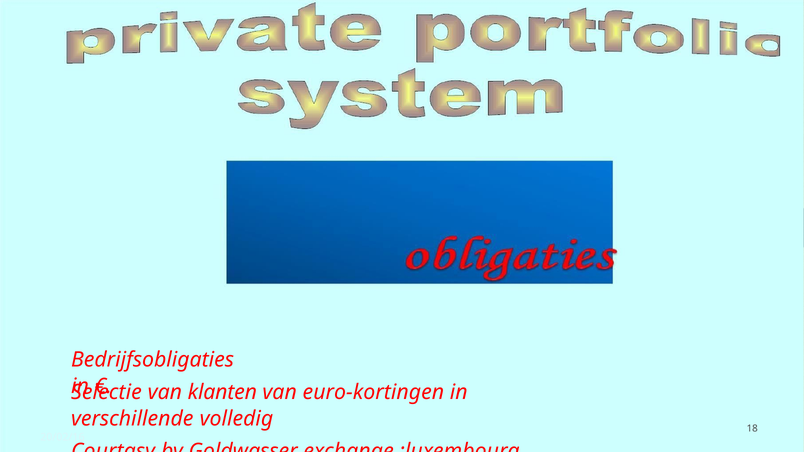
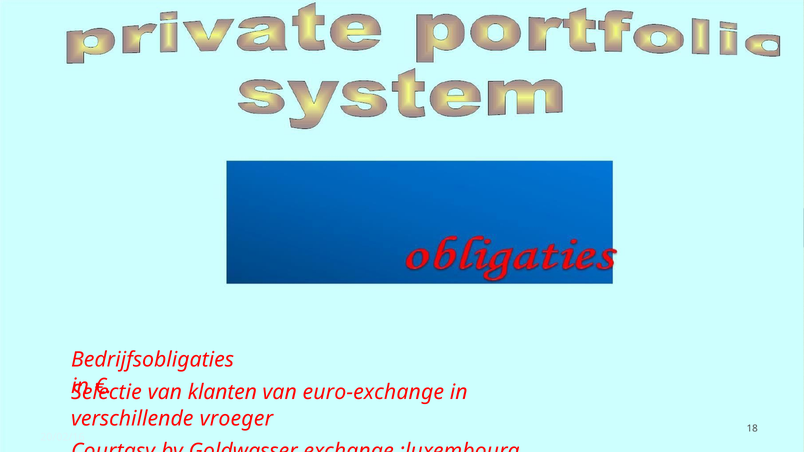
euro-kortingen: euro-kortingen -> euro-exchange (373, 393)
volledig: volledig -> vroeger (236, 419)
